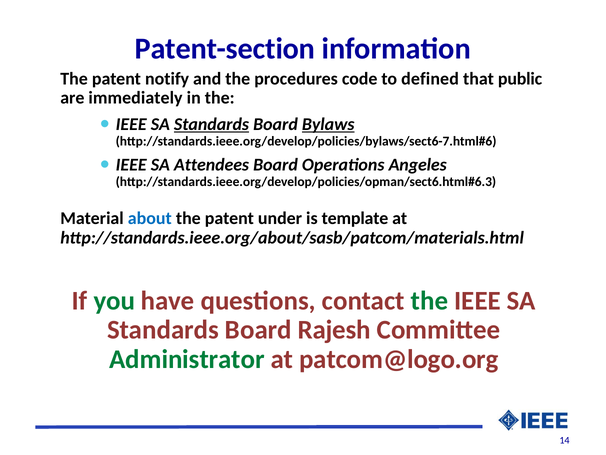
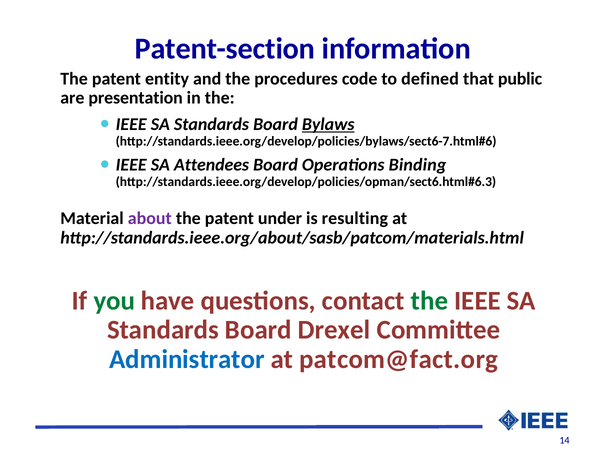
notify: notify -> entity (167, 79)
immediately: immediately -> presentation (136, 98)
Standards underline: present -> none (211, 124)
Angeles: Angeles -> Binding (418, 165)
about colour: blue -> purple (150, 218)
template: template -> resulting (355, 218)
Rajesh: Rajesh -> Drexel (334, 330)
Administrator colour: green -> blue (187, 359)
patcom@logo.org: patcom@logo.org -> patcom@fact.org (399, 359)
